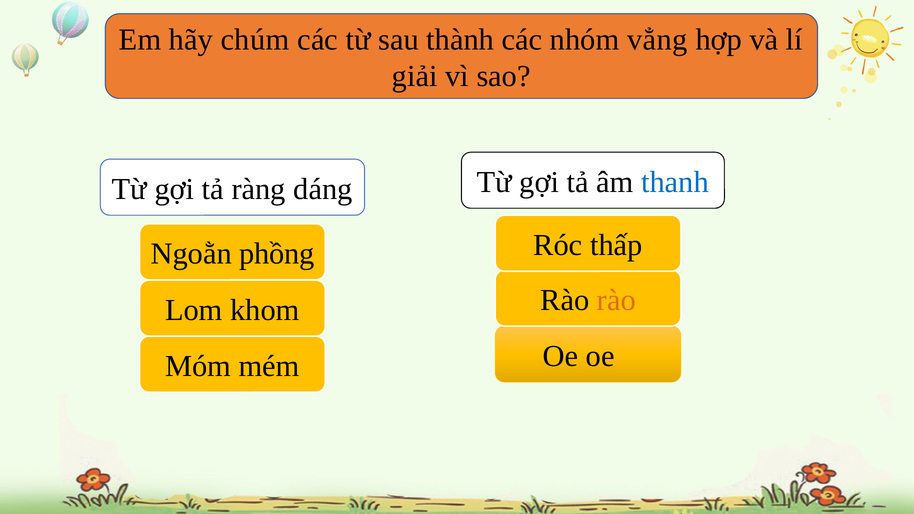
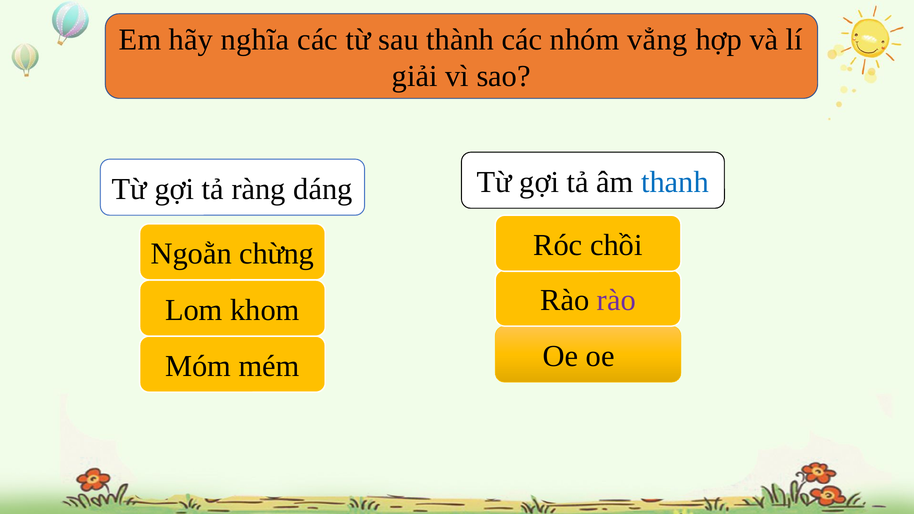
chúm: chúm -> nghĩa (255, 40)
thấp: thấp -> chồi (616, 245)
phồng: phồng -> chừng (277, 254)
rào colour: orange -> purple (616, 300)
